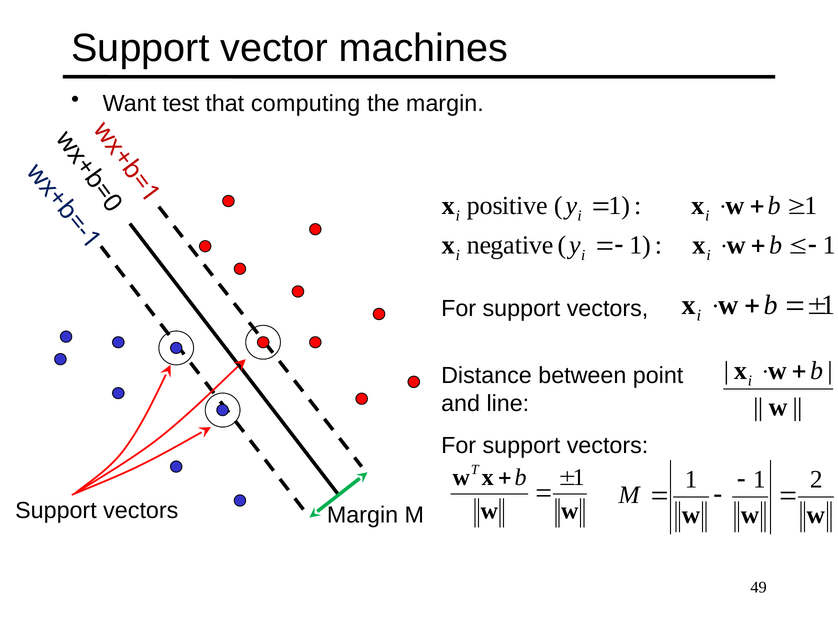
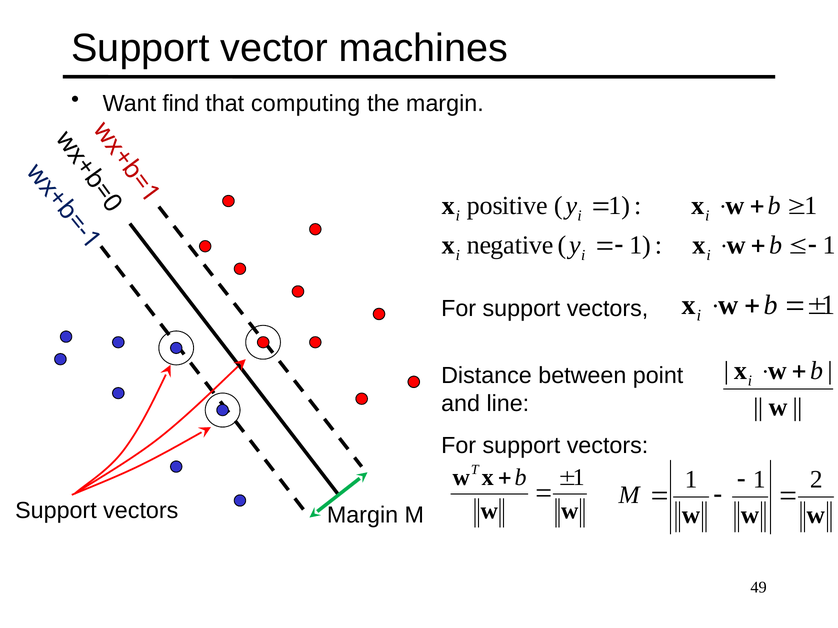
test: test -> find (181, 104)
